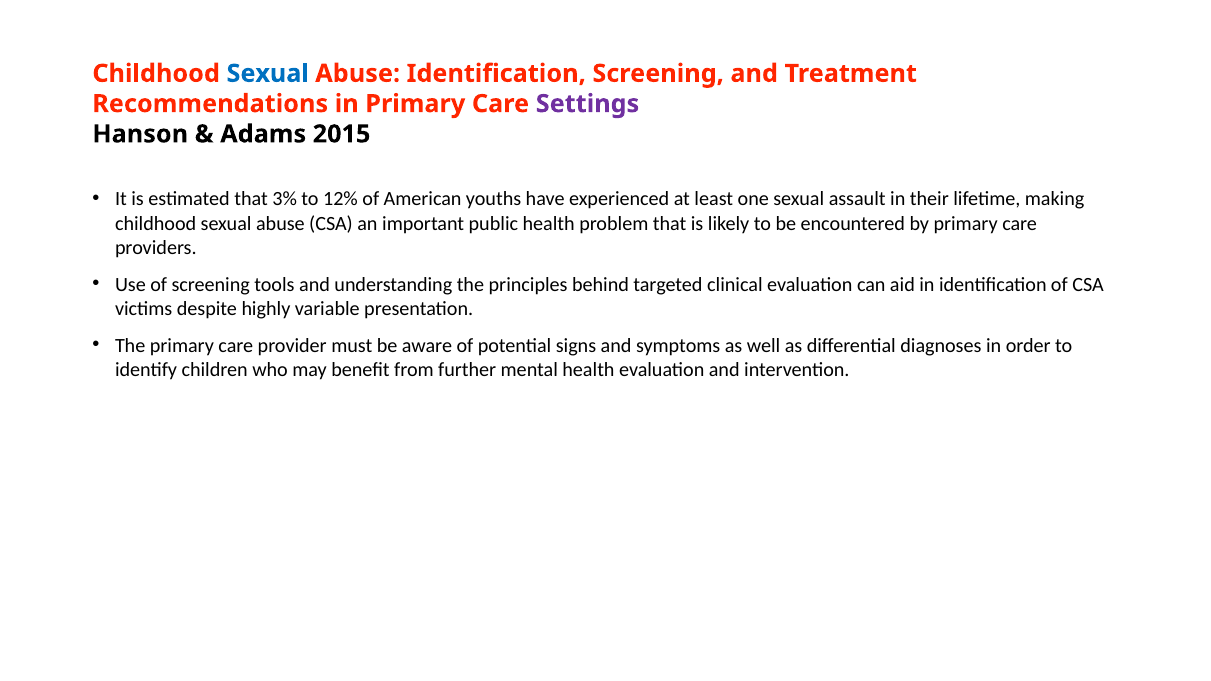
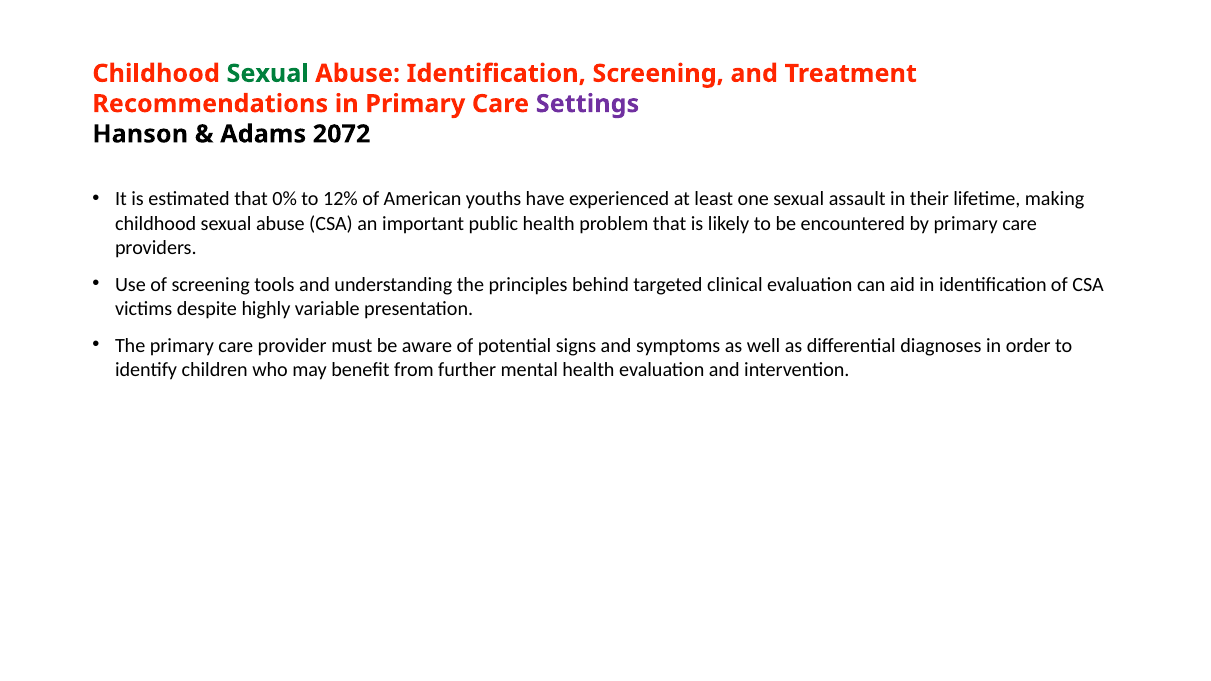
Sexual colour: blue -> green (268, 74)
2015: 2015 -> 2072 (342, 134)
3%: 3% -> 0% (285, 199)
